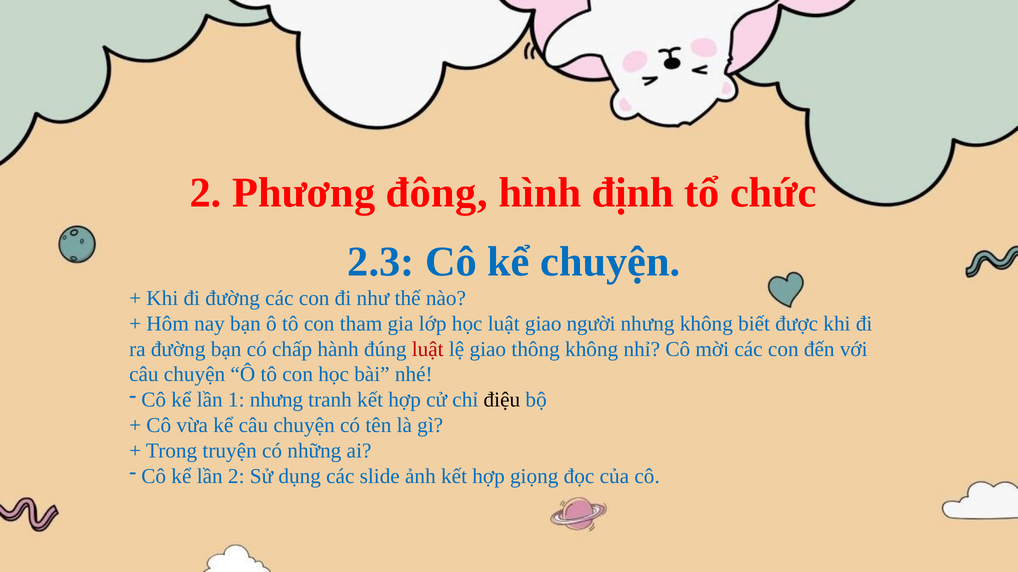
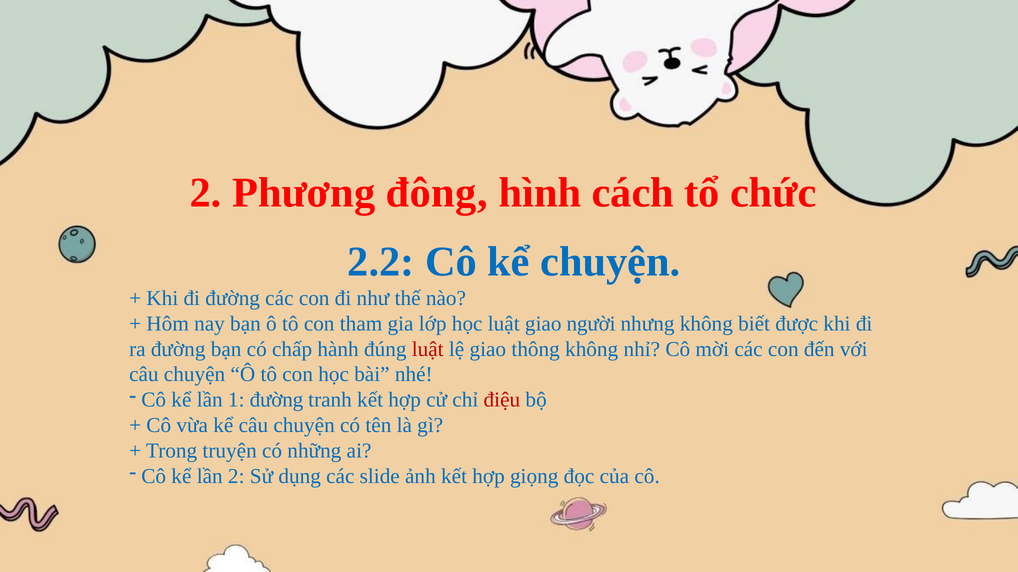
định: định -> cách (633, 193)
2.3: 2.3 -> 2.2 (381, 262)
1 nhưng: nhưng -> đường (276, 400)
điệu colour: black -> red (502, 400)
